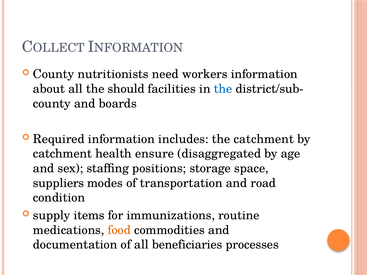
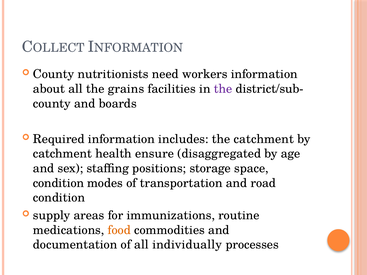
should: should -> grains (126, 89)
the colour: blue -> purple (223, 89)
suppliers: suppliers -> condition (58, 183)
items: items -> areas (89, 216)
beneficiaries: beneficiaries -> individually (187, 245)
